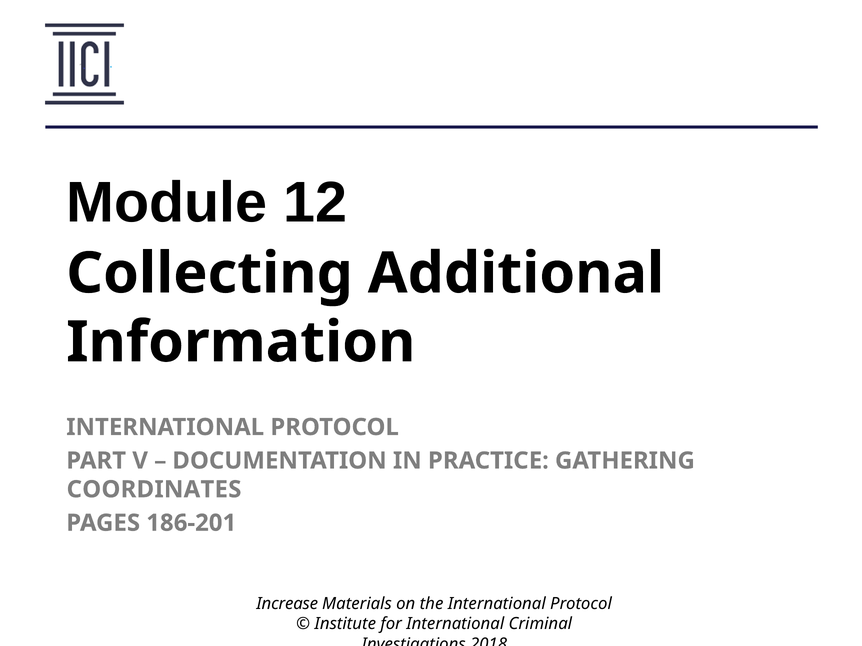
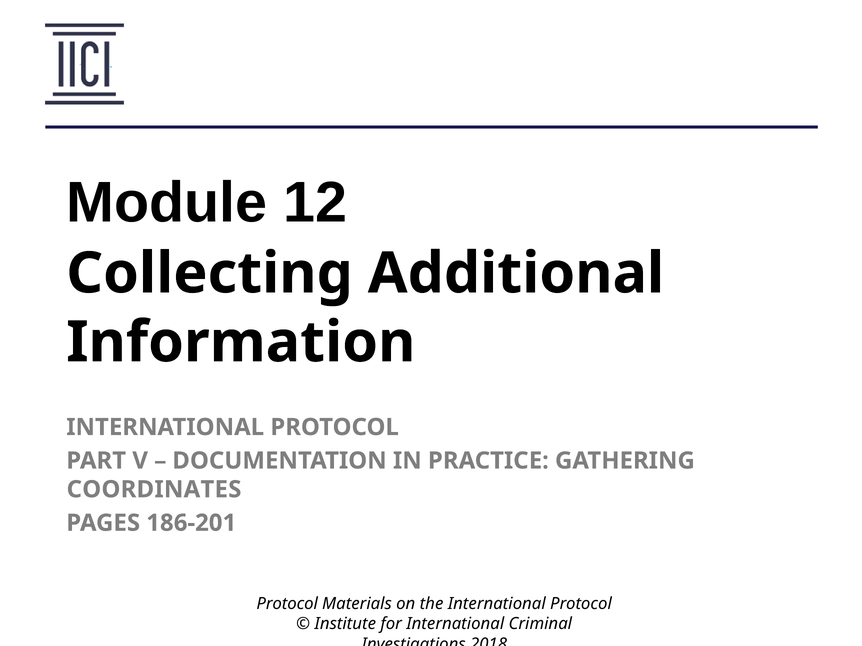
Increase: Increase -> Protocol (287, 604)
